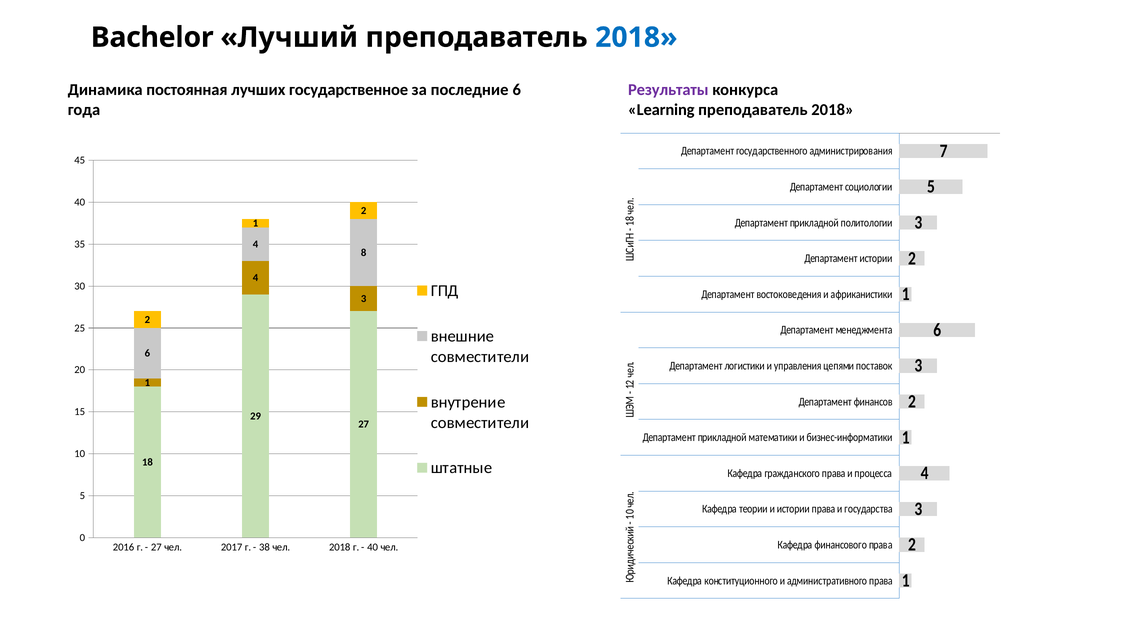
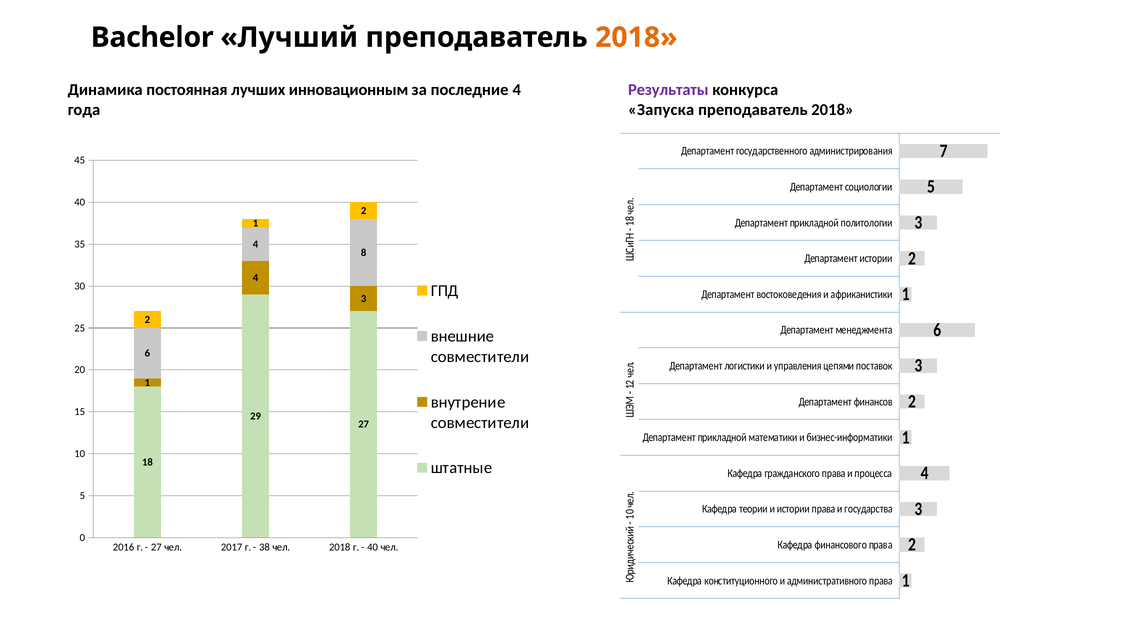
2018 colour: blue -> orange (636, 37)
государственное: государственное -> инновационным (349, 90)
последние 6: 6 -> 4 (517, 90)
Learning: Learning -> Запуска (661, 110)
